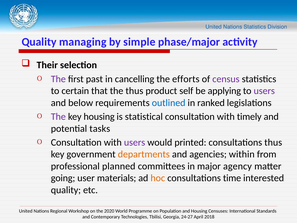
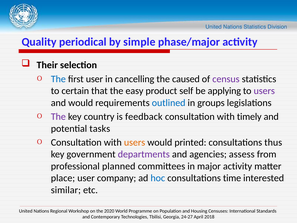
managing: managing -> periodical (83, 42)
The colour: purple -> blue (58, 79)
first past: past -> user (94, 79)
efforts: efforts -> caused (186, 79)
the thus: thus -> easy (134, 91)
and below: below -> would (81, 103)
ranked: ranked -> groups (211, 103)
key housing: housing -> country (99, 117)
statistical: statistical -> feedback (144, 117)
users colour: purple -> orange (135, 142)
departments colour: orange -> purple (144, 154)
within: within -> assess (242, 154)
major agency: agency -> activity (238, 166)
going: going -> place (63, 178)
materials: materials -> company (117, 178)
hoc colour: orange -> blue (158, 178)
quality: quality -> similar (66, 190)
